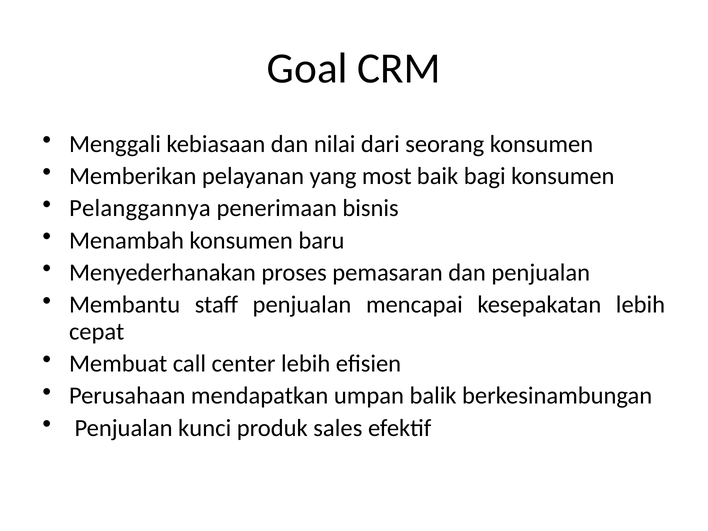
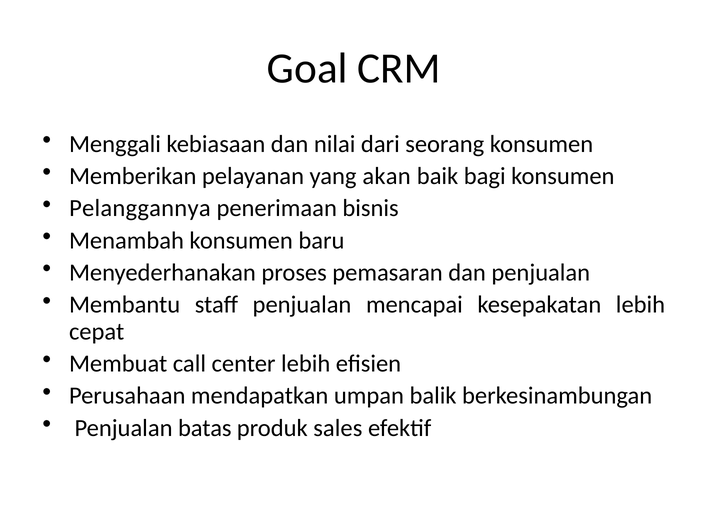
most: most -> akan (387, 176)
kunci: kunci -> batas (205, 428)
